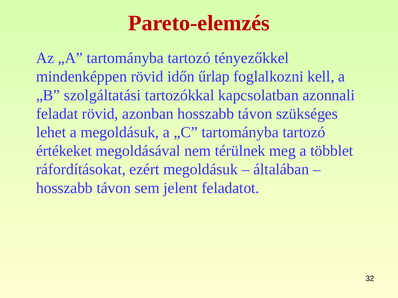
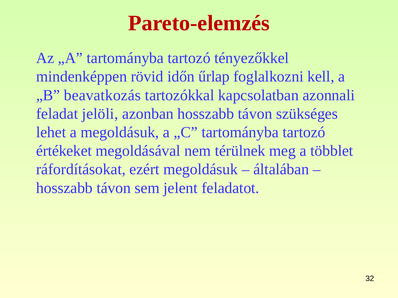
szolgáltatási: szolgáltatási -> beavatkozás (102, 95)
feladat rövid: rövid -> jelöli (100, 114)
